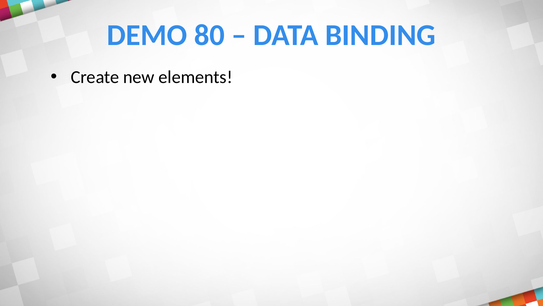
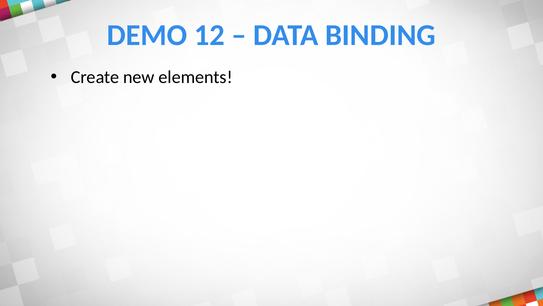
80: 80 -> 12 (209, 35)
